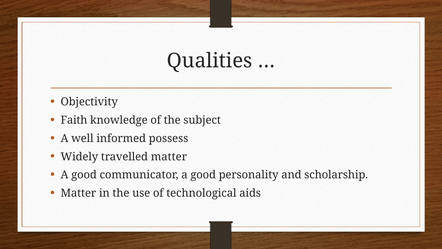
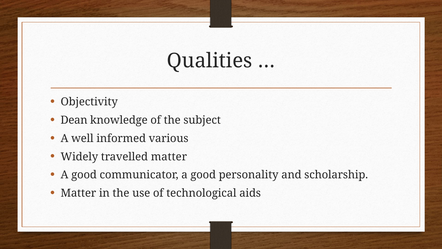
Faith: Faith -> Dean (74, 120)
possess: possess -> various (169, 138)
